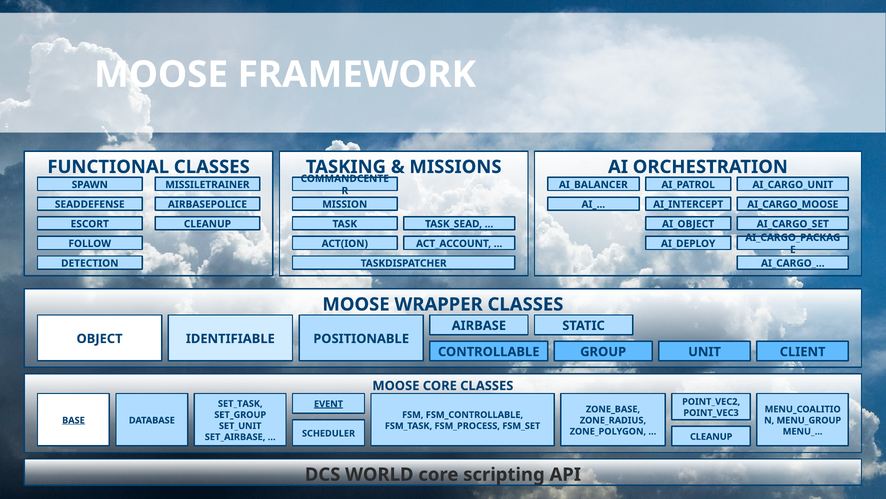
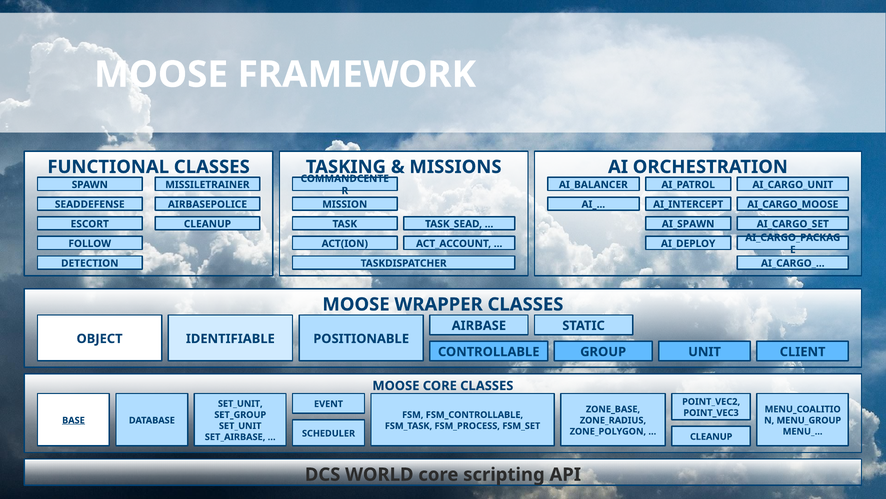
AI_OBJECT: AI_OBJECT -> AI_SPAWN (688, 224)
SET_TASK: SET_TASK -> SET_UNIT (240, 403)
EVENT underline: present -> none (329, 403)
